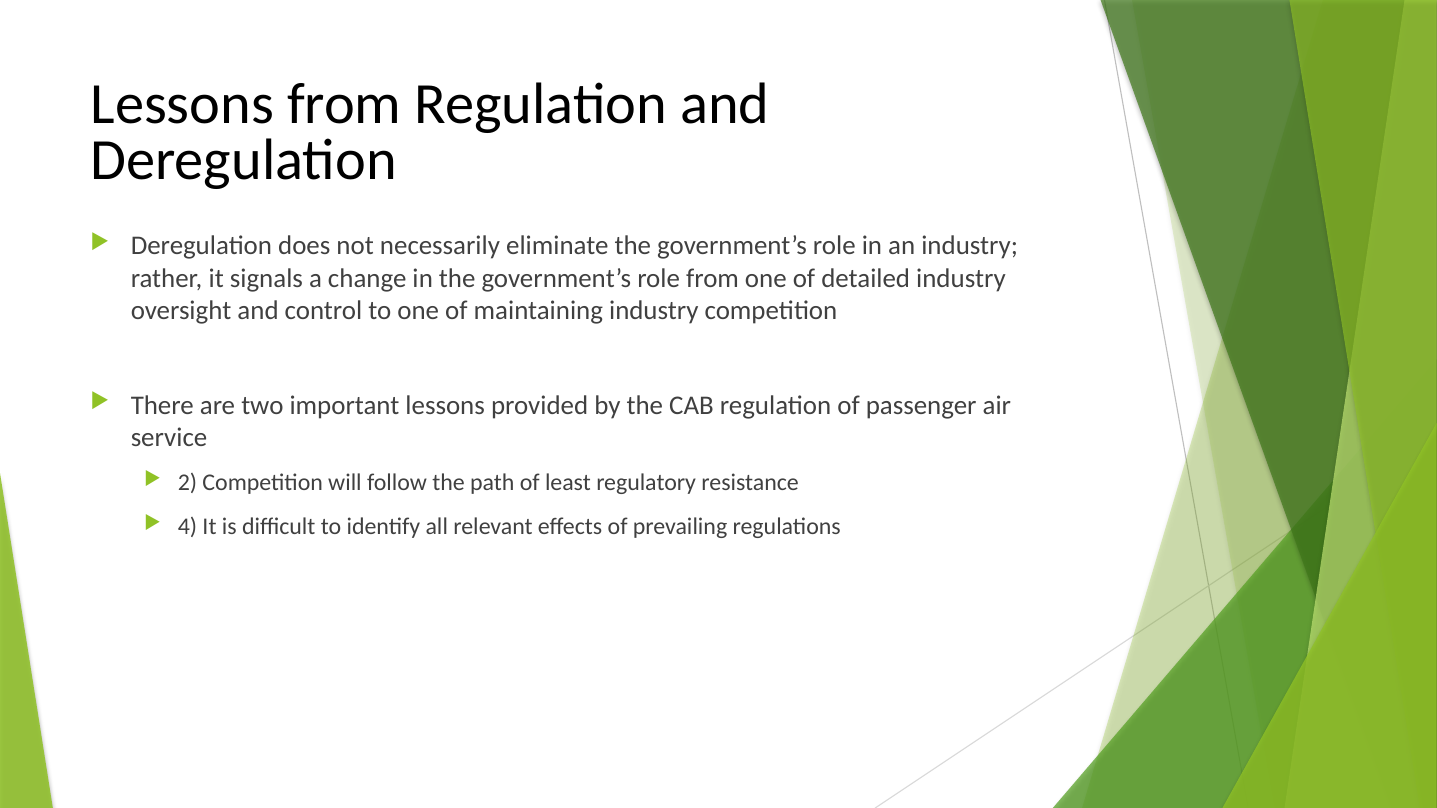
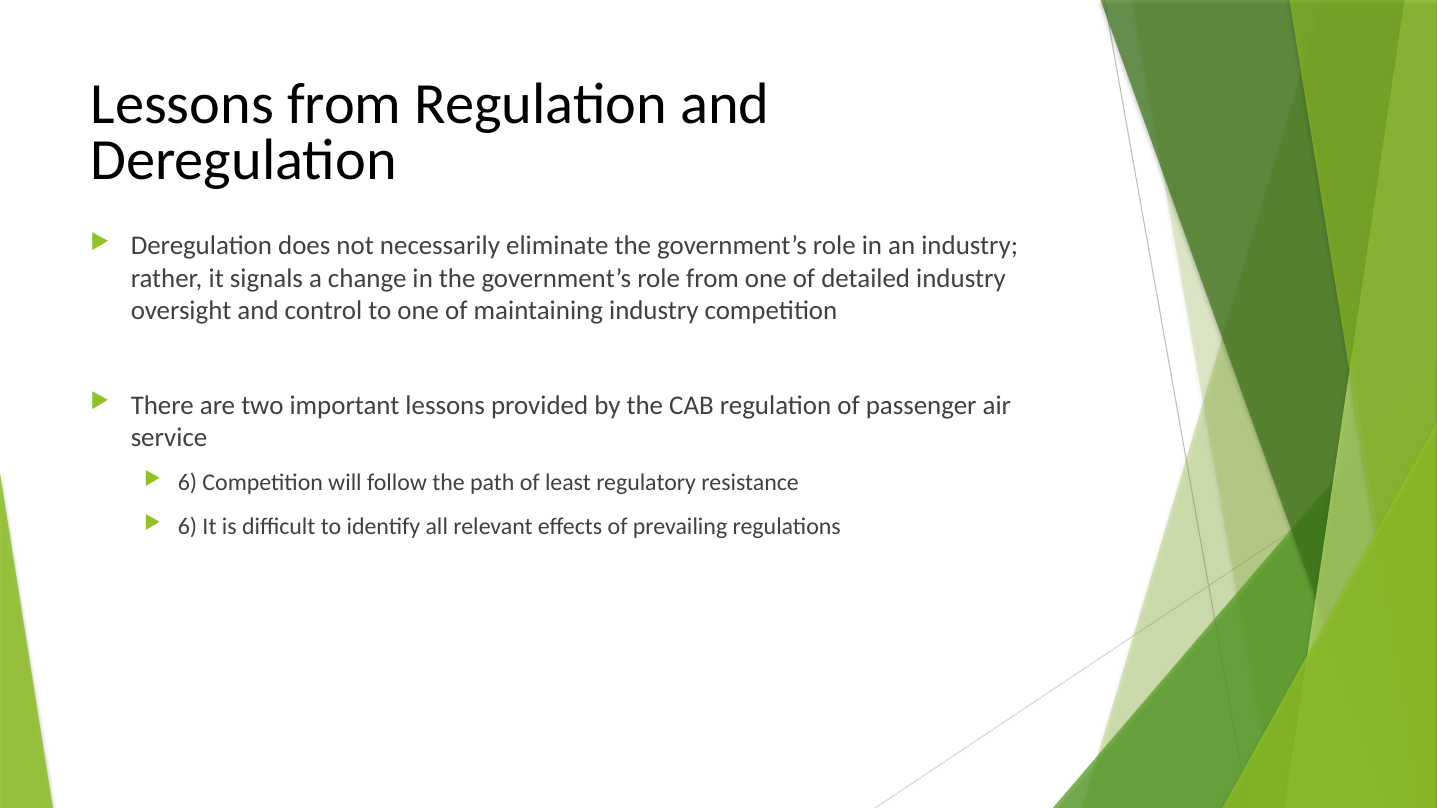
2: 2 -> 6 (188, 483)
4: 4 -> 6 (188, 527)
